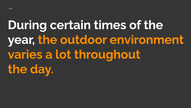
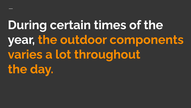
environment: environment -> components (147, 40)
